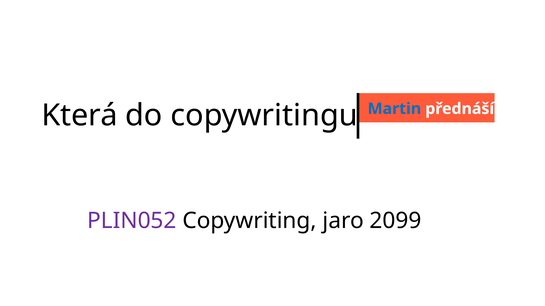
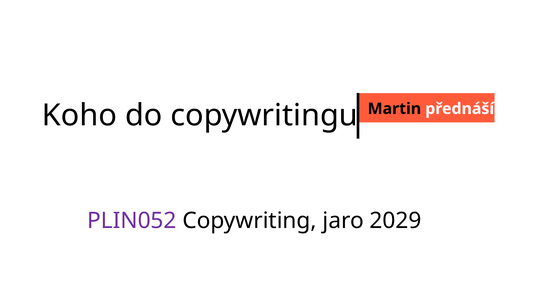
Která: Která -> Koho (79, 116)
Martin colour: blue -> black (394, 109)
2099: 2099 -> 2029 (396, 221)
